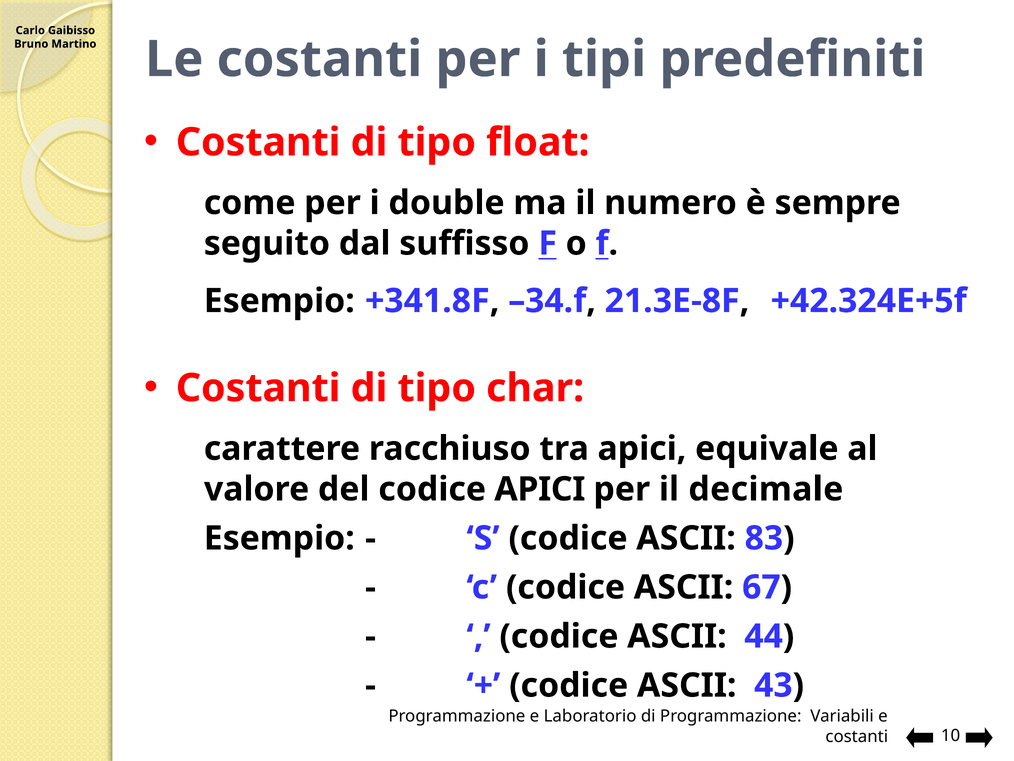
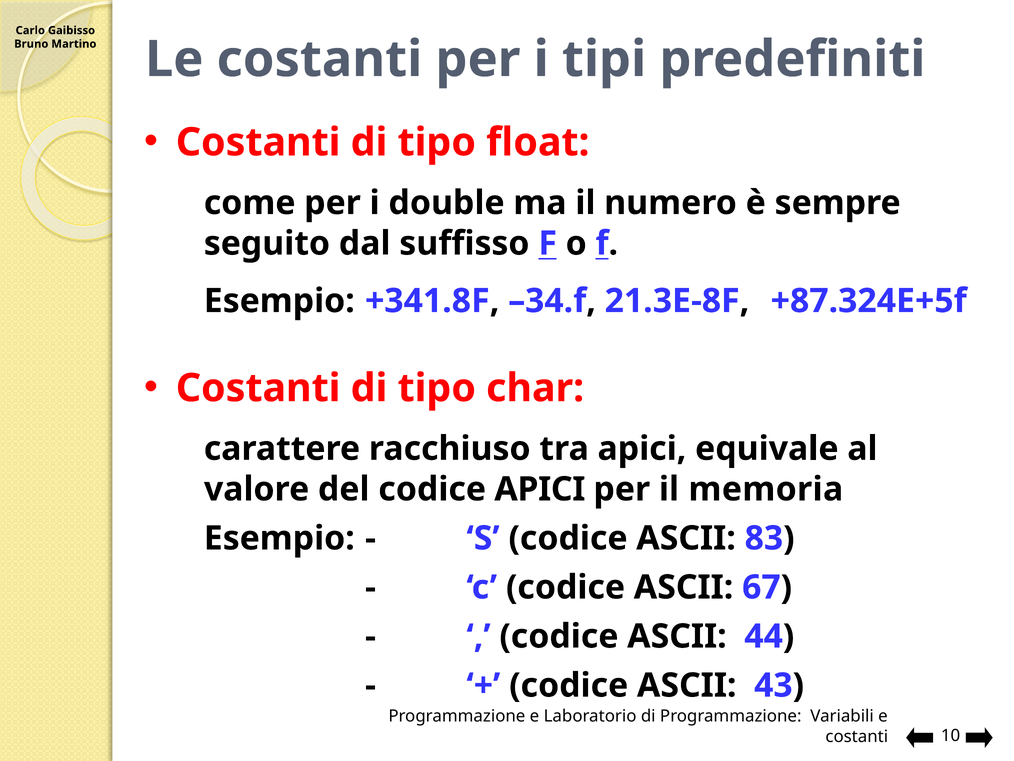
+42.324E+5f: +42.324E+5f -> +87.324E+5f (869, 301)
decimale: decimale -> memoria (766, 489)
